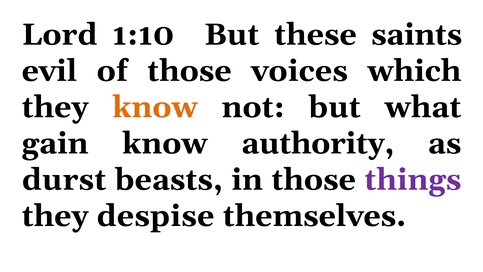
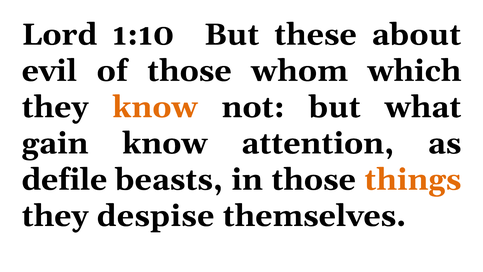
saints: saints -> about (416, 35)
voices: voices -> whom (300, 71)
authority: authority -> attention (318, 143)
durst: durst -> defile (64, 180)
things colour: purple -> orange (413, 180)
